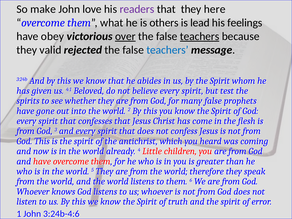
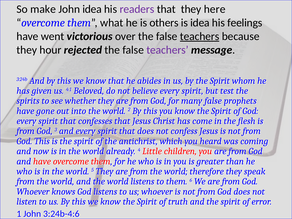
John love: love -> idea (92, 9)
is lead: lead -> idea (200, 23)
obey: obey -> went (53, 36)
over underline: present -> none (125, 36)
valid: valid -> hour (50, 50)
teachers colour: blue -> purple (168, 50)
